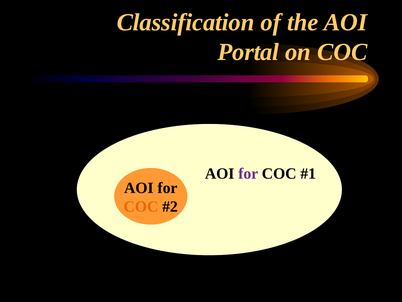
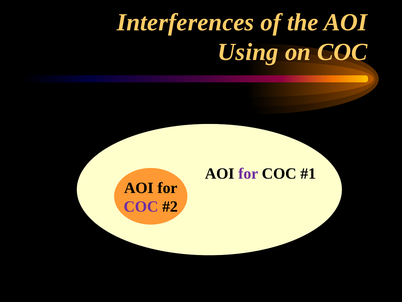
Classification: Classification -> Interferences (185, 22)
Portal: Portal -> Using (248, 52)
COC colour: orange -> purple (141, 206)
